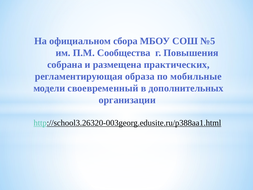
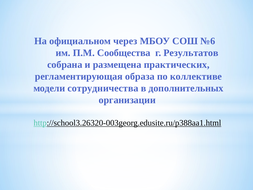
сбора: сбора -> через (125, 41)
№5: №5 -> №6 (208, 41)
Повышения: Повышения -> Результатов (191, 53)
мобильные: мобильные -> коллективе (196, 76)
своевременный: своевременный -> сотрудничества (103, 88)
